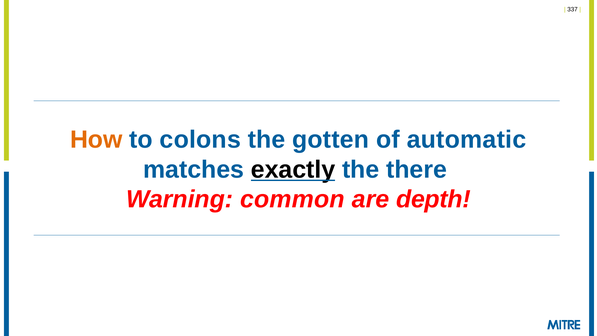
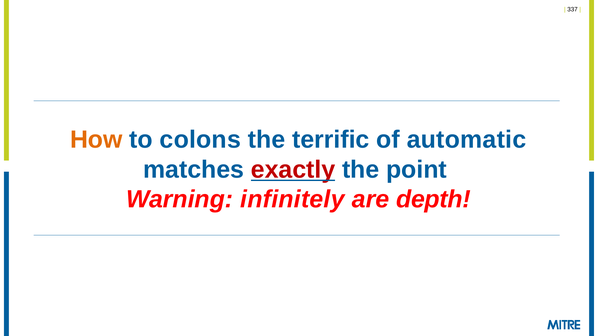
gotten: gotten -> terrific (331, 140)
exactly colour: black -> red (293, 169)
there: there -> point (416, 169)
common: common -> infinitely (292, 199)
